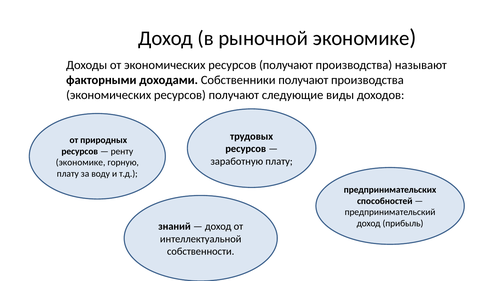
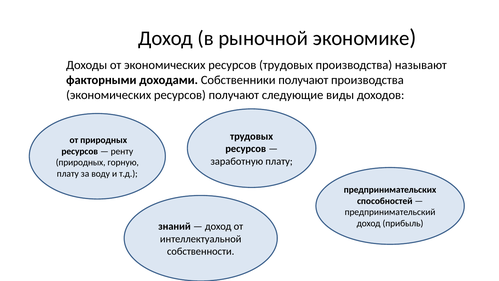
от экономических ресурсов получают: получают -> трудовых (286, 65)
экономике: экономике -> природных (81, 162)
